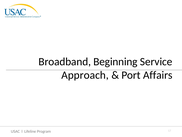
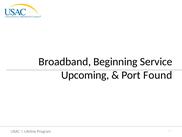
Approach: Approach -> Upcoming (85, 75)
Affairs: Affairs -> Found (158, 75)
